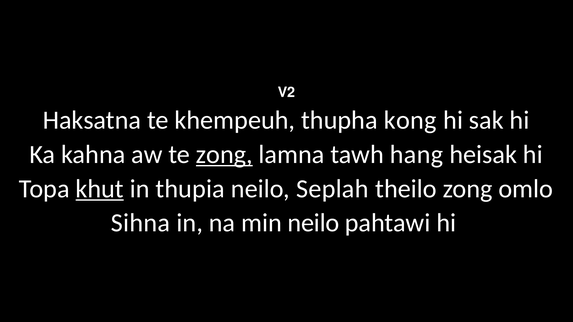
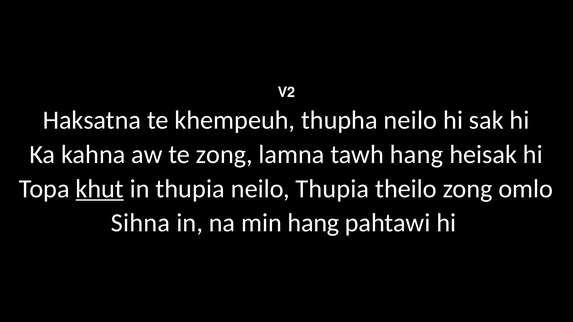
thupha kong: kong -> neilo (410, 120)
zong underline: present -> none (224, 155)
neilo Seplah: Seplah -> Thupia (332, 189)
min neilo: neilo -> hang (313, 223)
